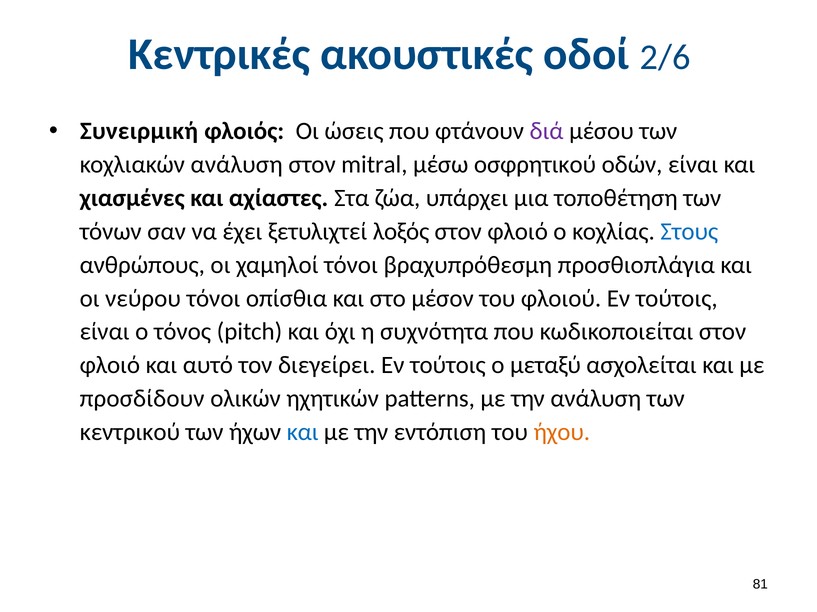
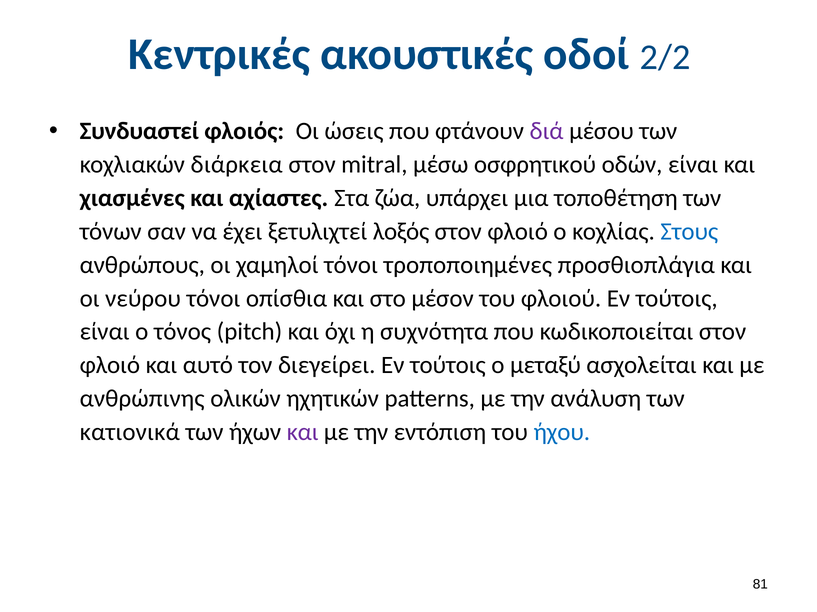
2/6: 2/6 -> 2/2 (665, 57)
Συνειρμική: Συνειρμική -> Συνδυαστεί (139, 131)
κοχλιακών ανάλυση: ανάλυση -> διάρκεια (237, 165)
βραχυπρόθεσμη: βραχυπρόθεσμη -> τροποποιημένες (468, 265)
προσδίδουν: προσδίδουν -> ανθρώπινης (142, 399)
κεντρικού: κεντρικού -> κατιονικά (130, 433)
και colour: blue -> purple (303, 433)
ήχου colour: orange -> blue (562, 433)
